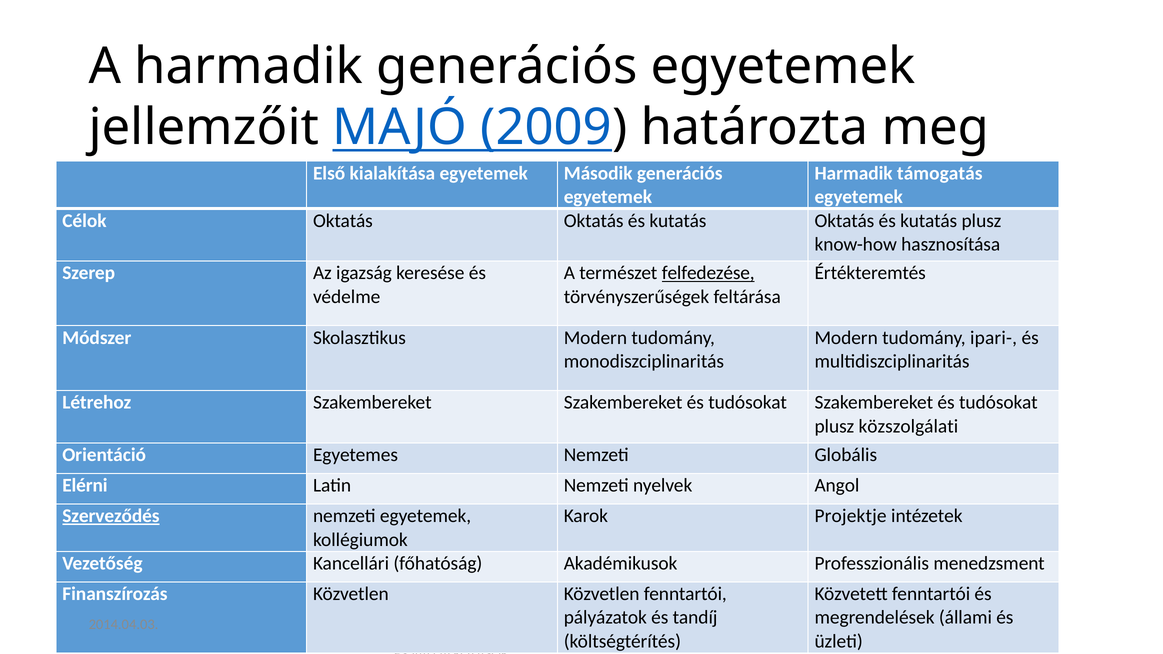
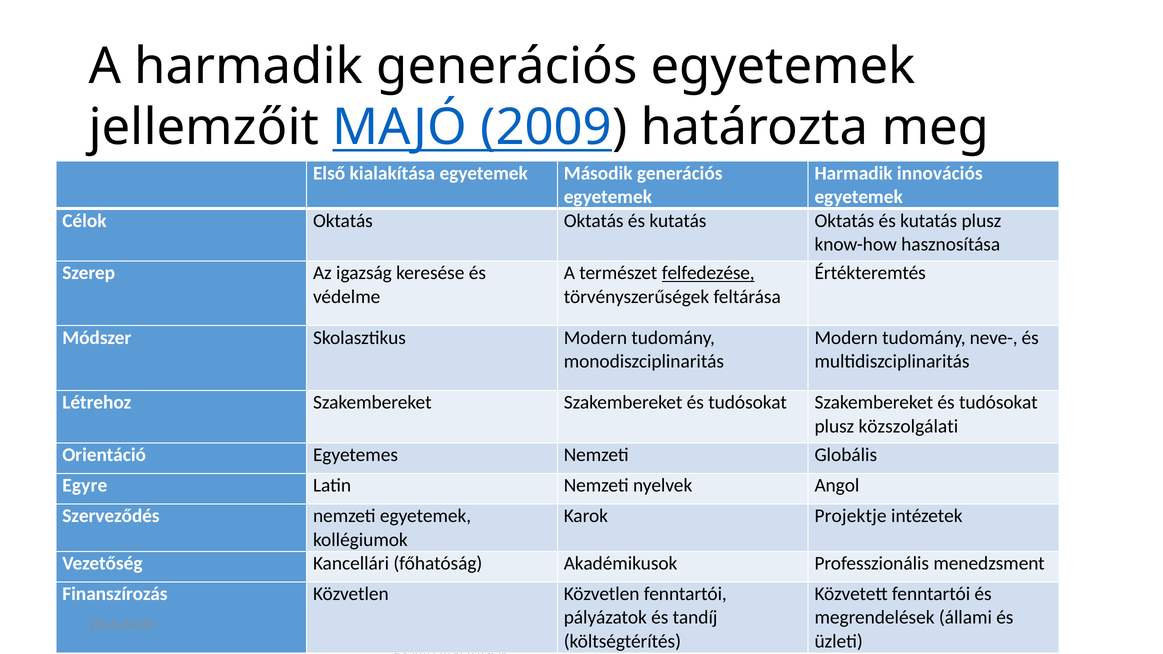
támogatás: támogatás -> innovációs (940, 173)
ipari-: ipari- -> neve- (994, 338)
Elérni: Elérni -> Egyre (85, 486)
Szerveződés underline: present -> none (111, 516)
